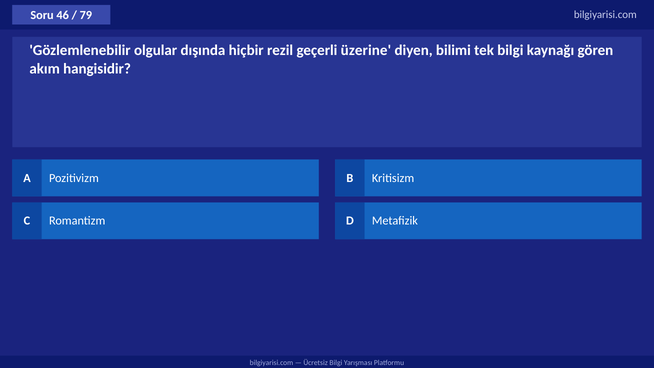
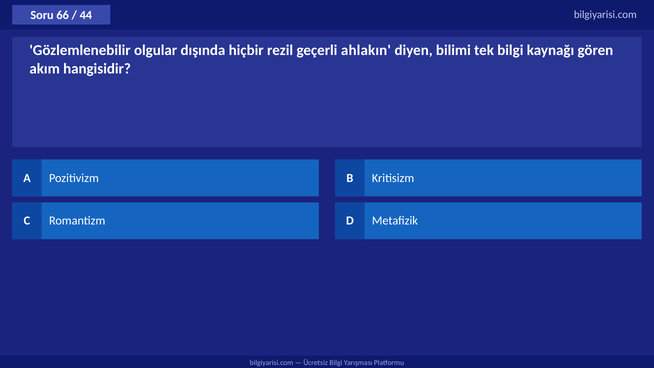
46: 46 -> 66 (63, 15)
79: 79 -> 44 (86, 15)
üzerine: üzerine -> ahlakın (366, 50)
